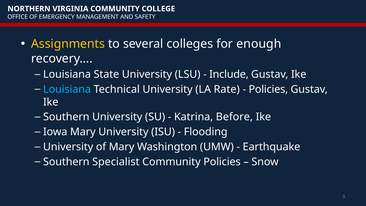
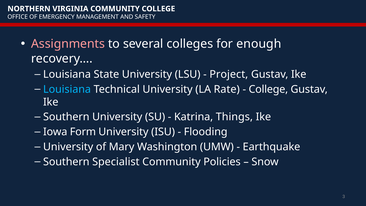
Assignments colour: yellow -> pink (68, 44)
Include: Include -> Project (229, 74)
Policies: Policies -> College (268, 89)
Before: Before -> Things (234, 117)
Iowa Mary: Mary -> Form (83, 132)
